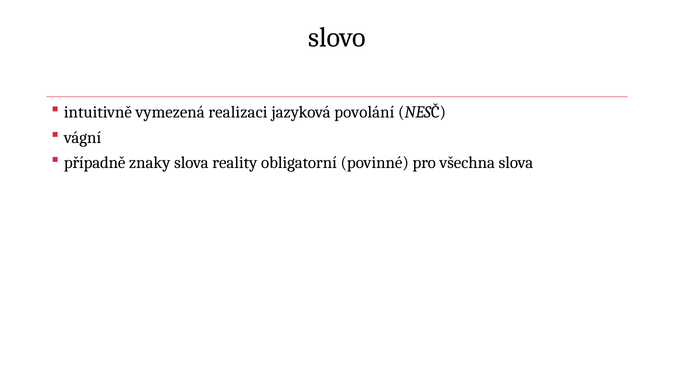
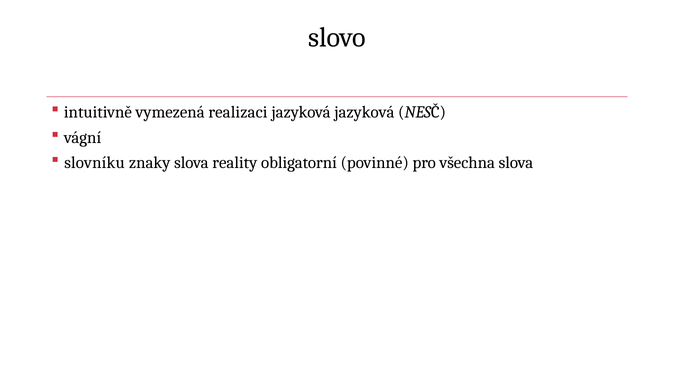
jazyková povolání: povolání -> jazyková (364, 112)
případně: případně -> slovníku (95, 163)
